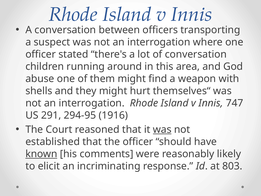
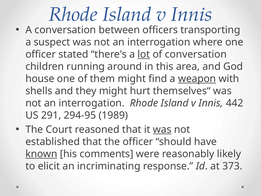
lot underline: none -> present (144, 54)
abuse: abuse -> house (40, 79)
weapon underline: none -> present (197, 79)
747: 747 -> 442 (235, 103)
1916: 1916 -> 1989 (113, 115)
803: 803 -> 373 (232, 166)
